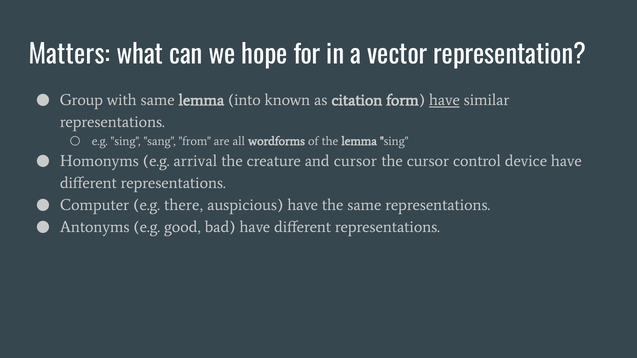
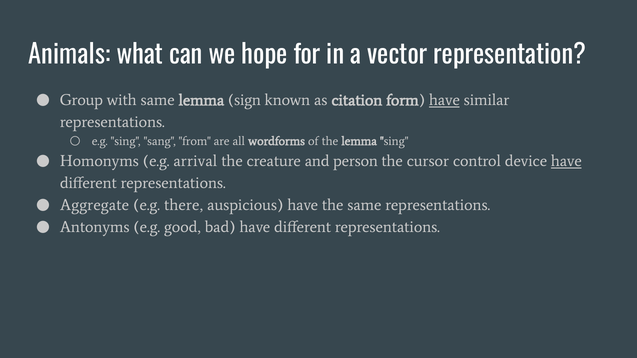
Matters: Matters -> Animals (69, 55)
into: into -> sign (244, 100)
and cursor: cursor -> person (356, 161)
have underline: none -> present (566, 161)
Computer: Computer -> Aggregate (95, 205)
